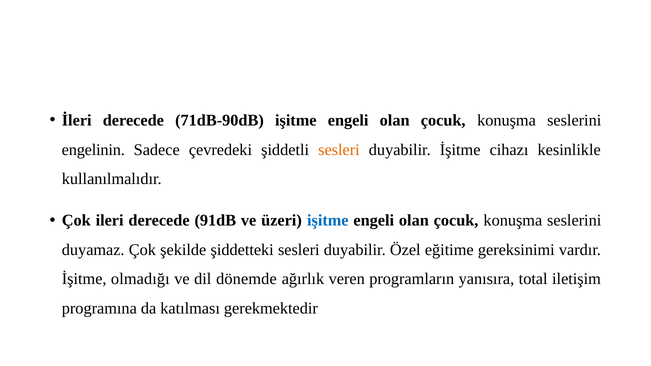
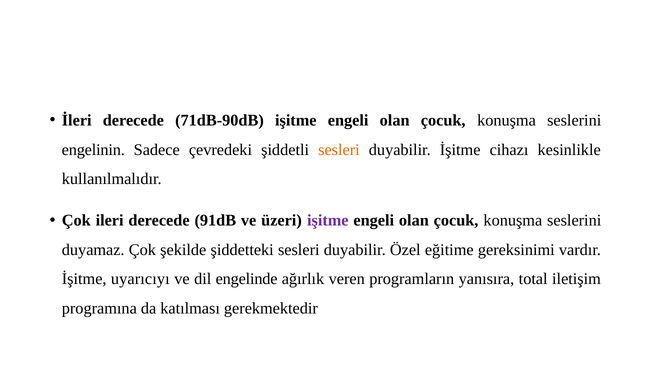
işitme colour: blue -> purple (328, 221)
olmadığı: olmadığı -> uyarıcıyı (140, 279)
dönemde: dönemde -> engelinde (247, 279)
